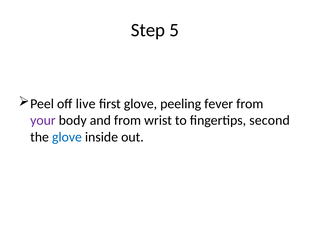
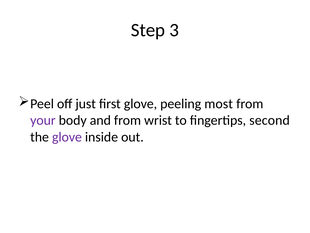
5: 5 -> 3 (174, 30)
live: live -> just (86, 104)
fever: fever -> most (219, 104)
glove colour: blue -> purple (67, 137)
